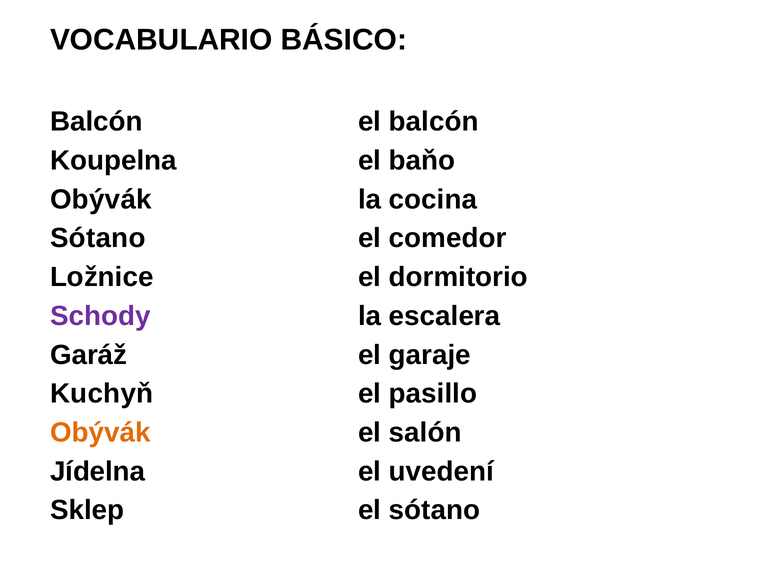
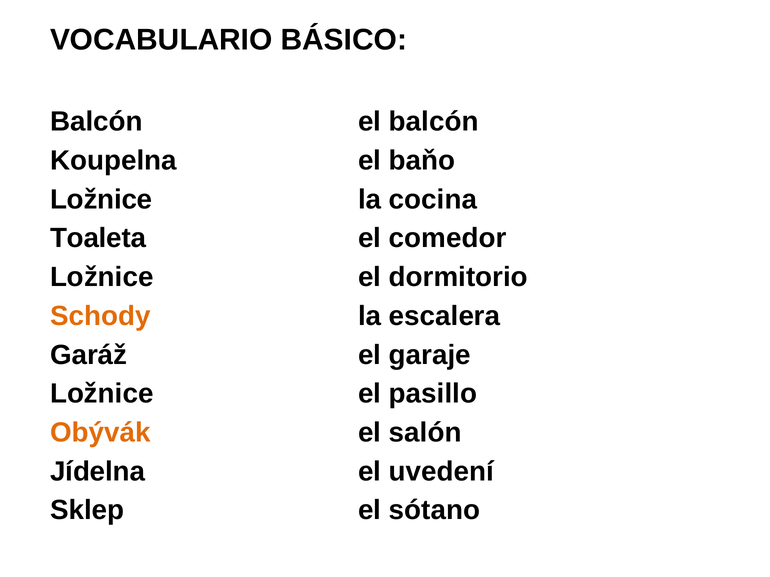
Obývák: Obývák -> Ložnice (101, 200)
Sótano: Sótano -> Toaleta (98, 238)
Schody colour: purple -> orange (100, 316)
Kuchyň: Kuchyň -> Ložnice (102, 394)
